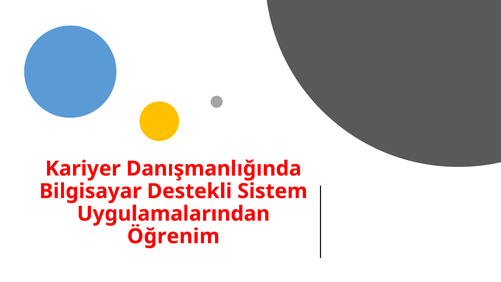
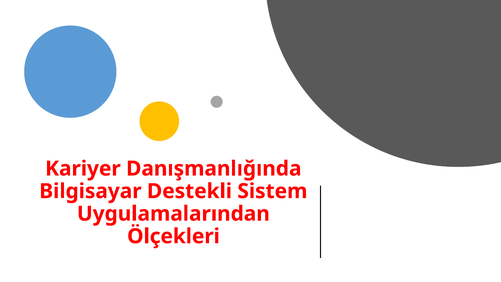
Öğrenim: Öğrenim -> Ölçekleri (173, 236)
